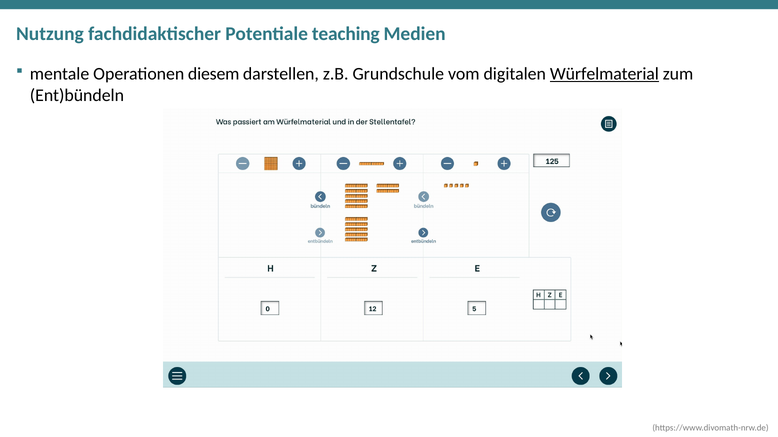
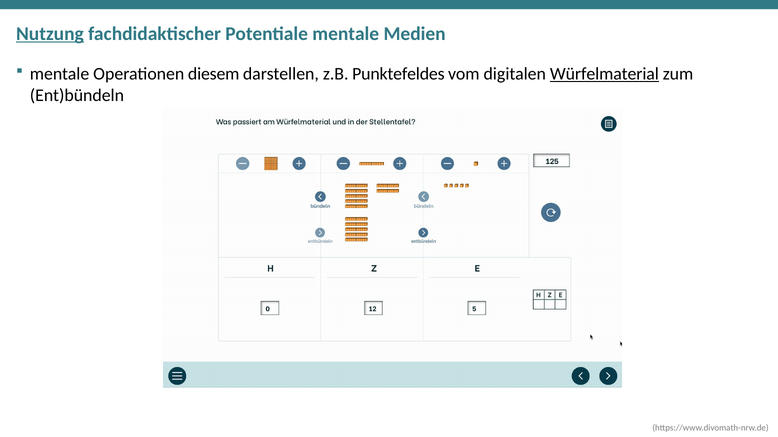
Nutzung underline: none -> present (50, 34)
Potentiale teaching: teaching -> mentale (346, 34)
Grundschule: Grundschule -> Punktefeldes (398, 74)
